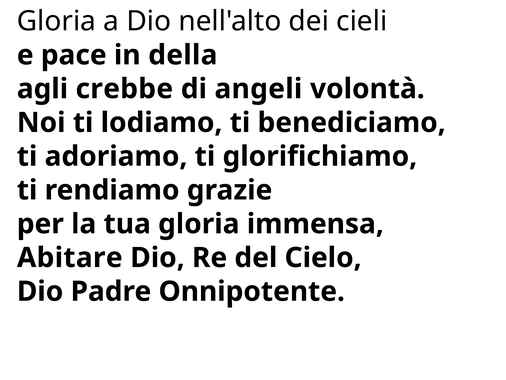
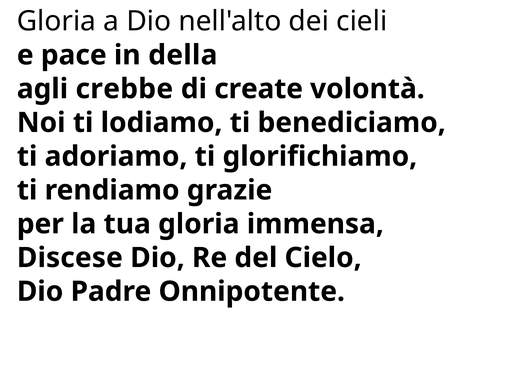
angeli: angeli -> create (259, 89)
Abitare: Abitare -> Discese (70, 257)
